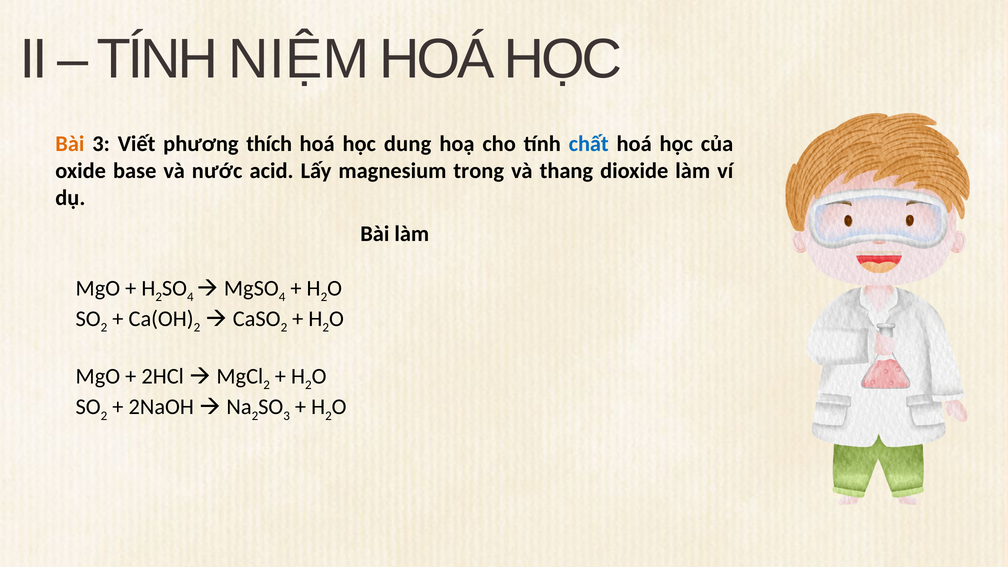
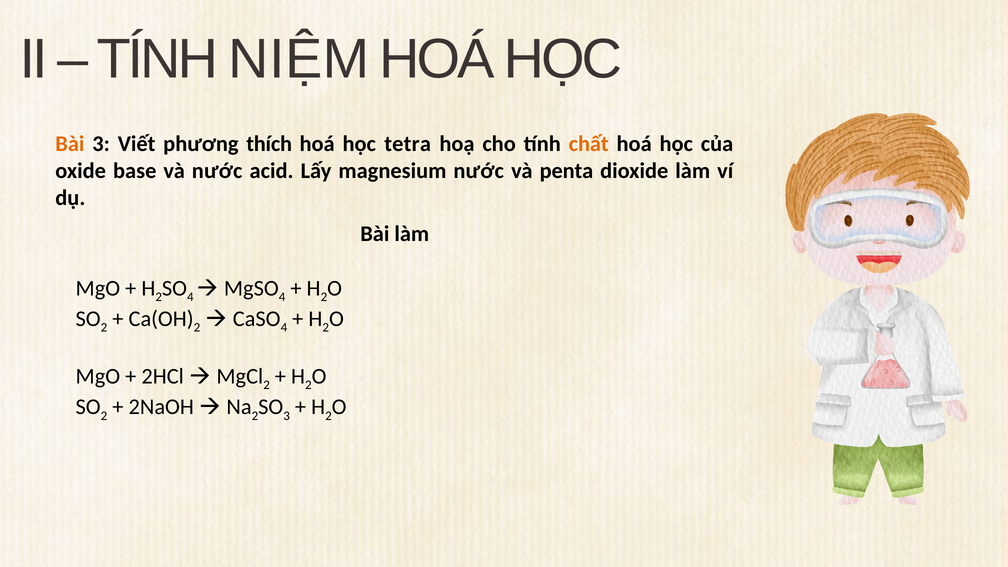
dung: dung -> tetra (408, 144)
chất colour: blue -> orange (589, 144)
magnesium trong: trong -> nước (479, 171)
thang: thang -> penta (566, 171)
2: 2 -> 4 (284, 328)
